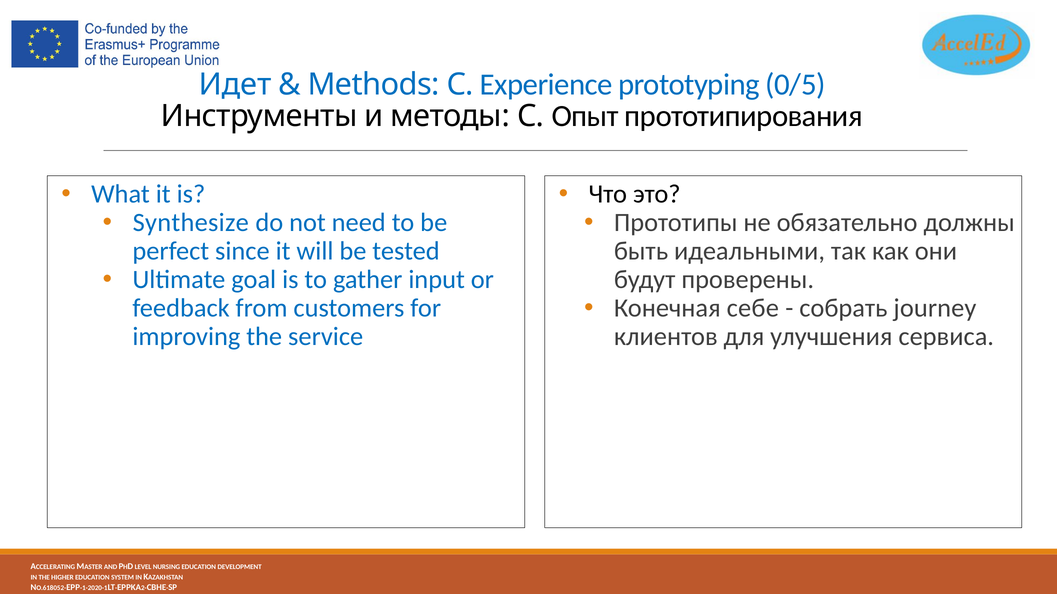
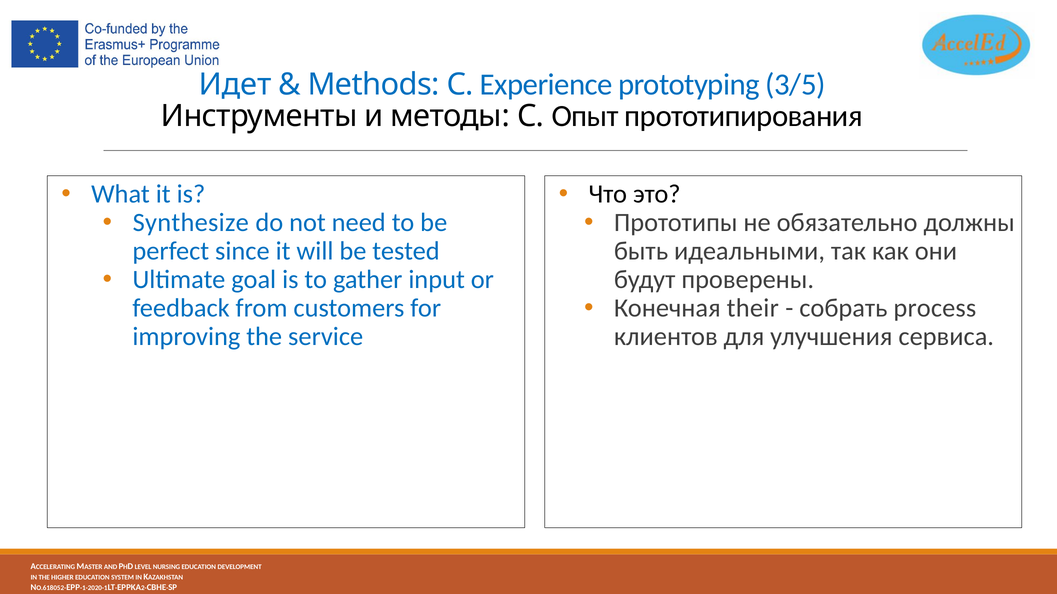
0/5: 0/5 -> 3/5 (795, 85)
себе: себе -> their (753, 308)
journey: journey -> process (935, 308)
